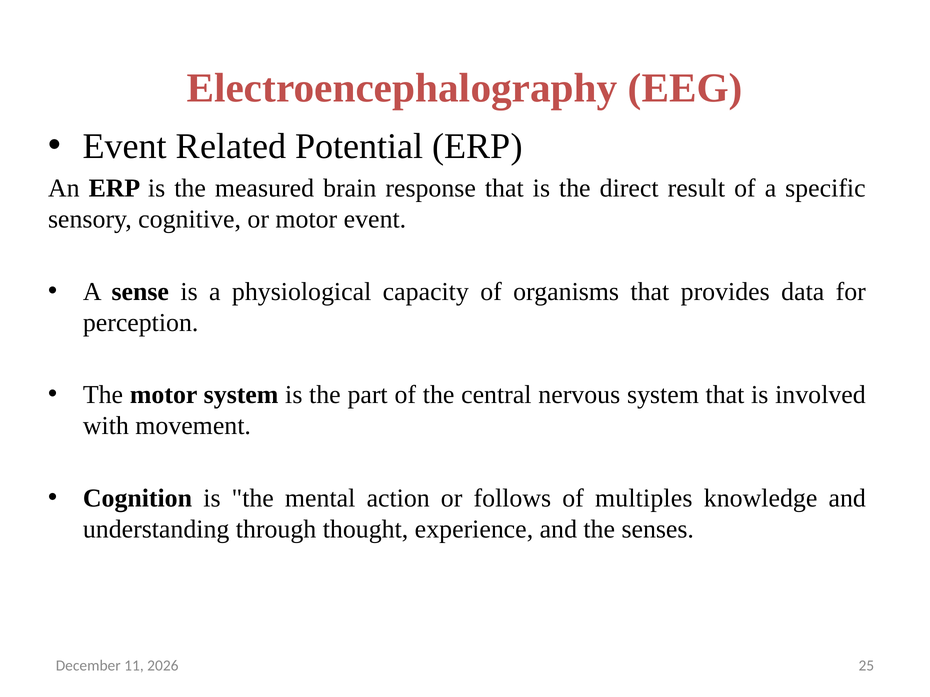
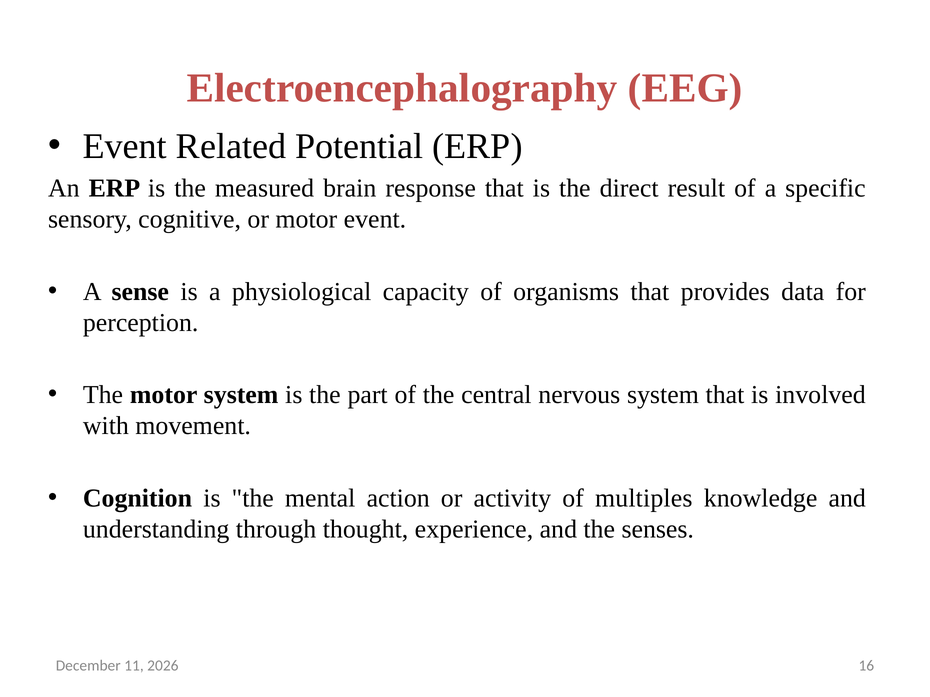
follows: follows -> activity (512, 499)
25: 25 -> 16 (866, 666)
